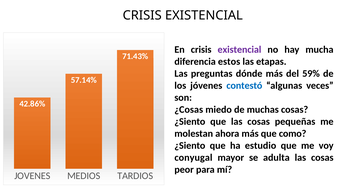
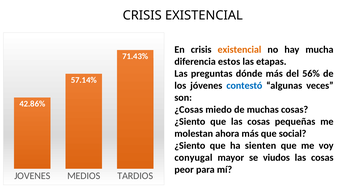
existencial colour: purple -> orange (239, 50)
59%: 59% -> 56% (311, 74)
como: como -> social (293, 134)
estudio: estudio -> sienten (261, 146)
adulta: adulta -> viudos (276, 158)
